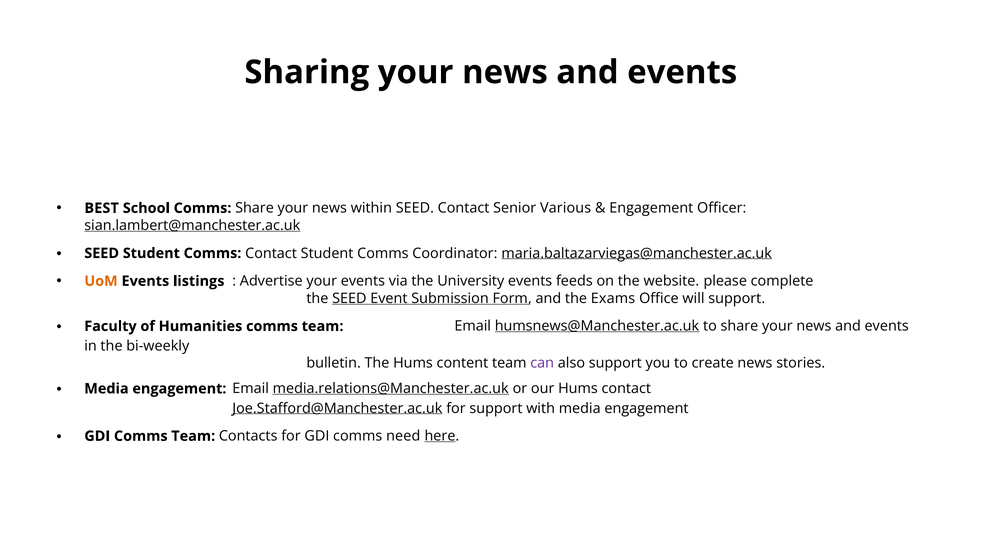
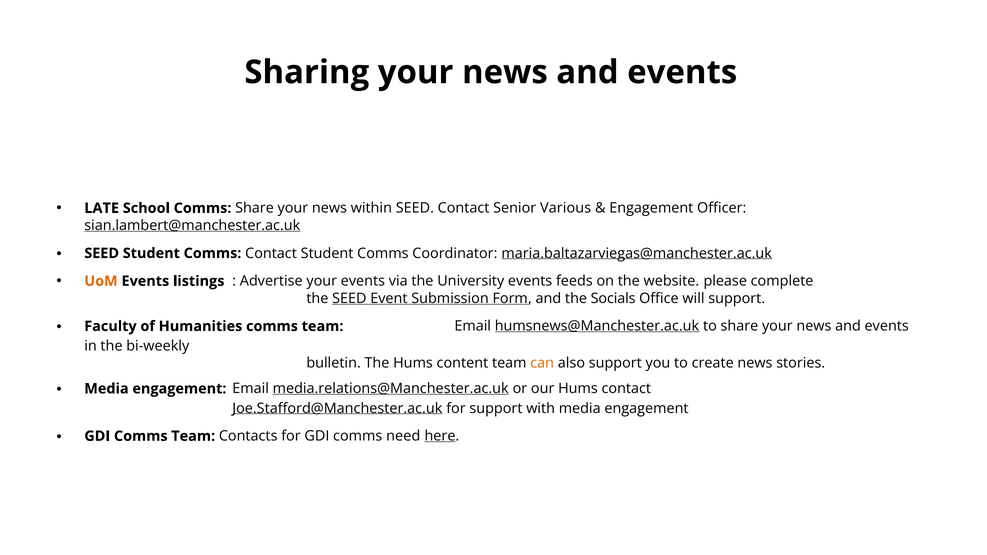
BEST: BEST -> LATE (102, 208)
Exams: Exams -> Socials (613, 298)
can colour: purple -> orange (542, 363)
